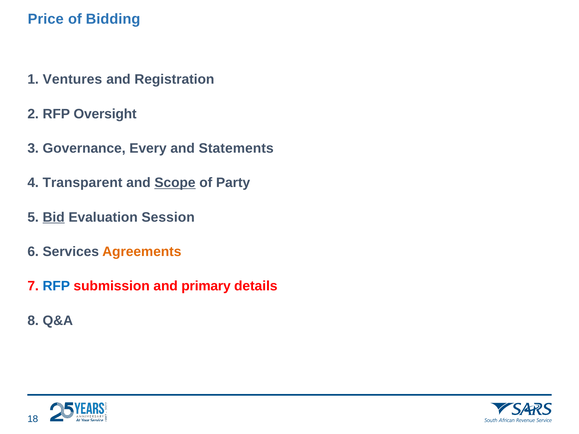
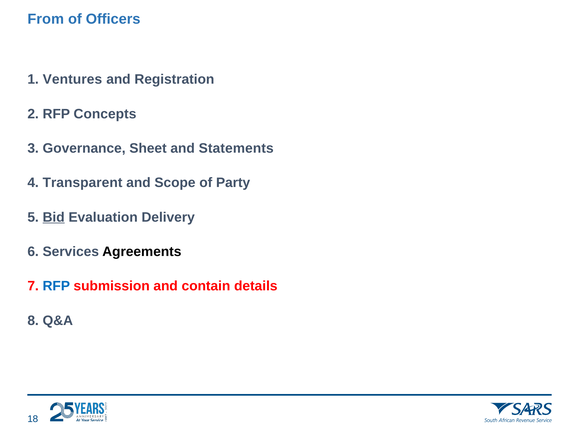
Price: Price -> From (46, 19)
Bidding: Bidding -> Officers (113, 19)
Oversight: Oversight -> Concepts (105, 114)
Every: Every -> Sheet (148, 148)
Scope underline: present -> none (175, 183)
Session: Session -> Delivery (168, 217)
Agreements colour: orange -> black (142, 252)
primary: primary -> contain (206, 286)
